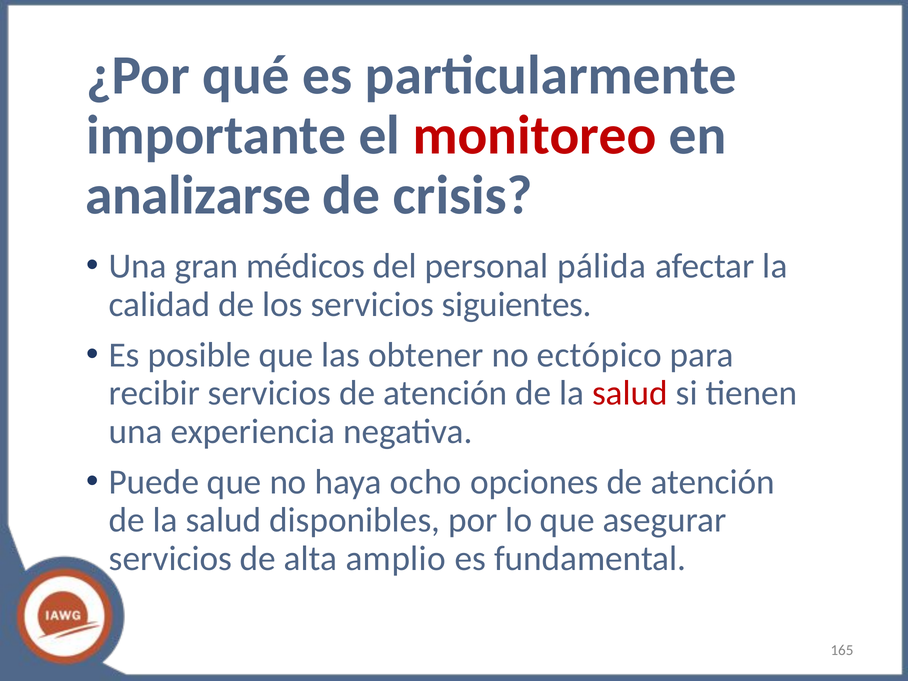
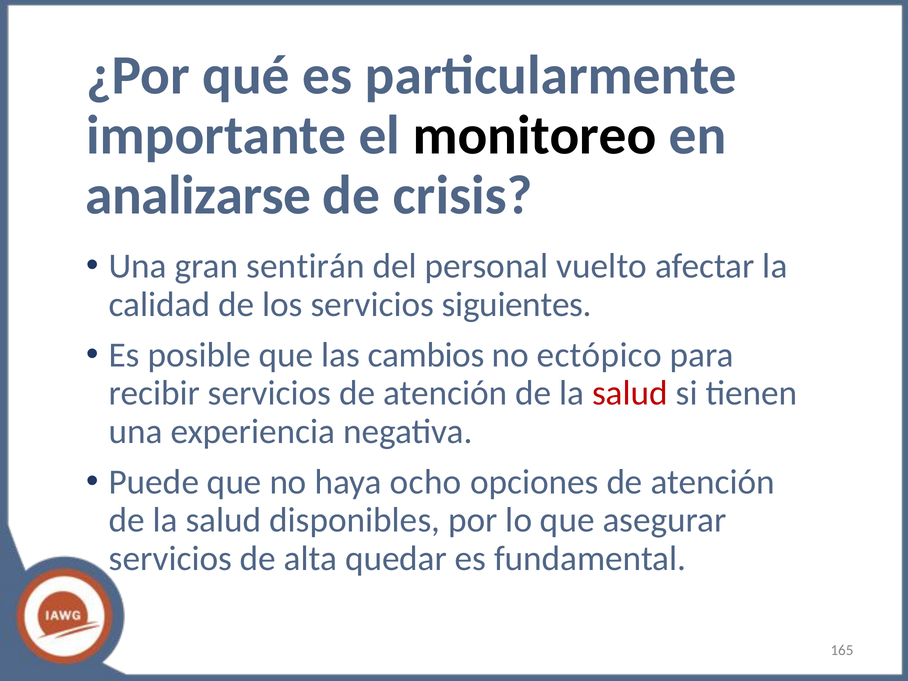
monitoreo colour: red -> black (535, 135)
médicos: médicos -> sentirán (306, 266)
pálida: pálida -> vuelto (602, 266)
obtener: obtener -> cambios (426, 355)
amplio: amplio -> quedar (396, 558)
